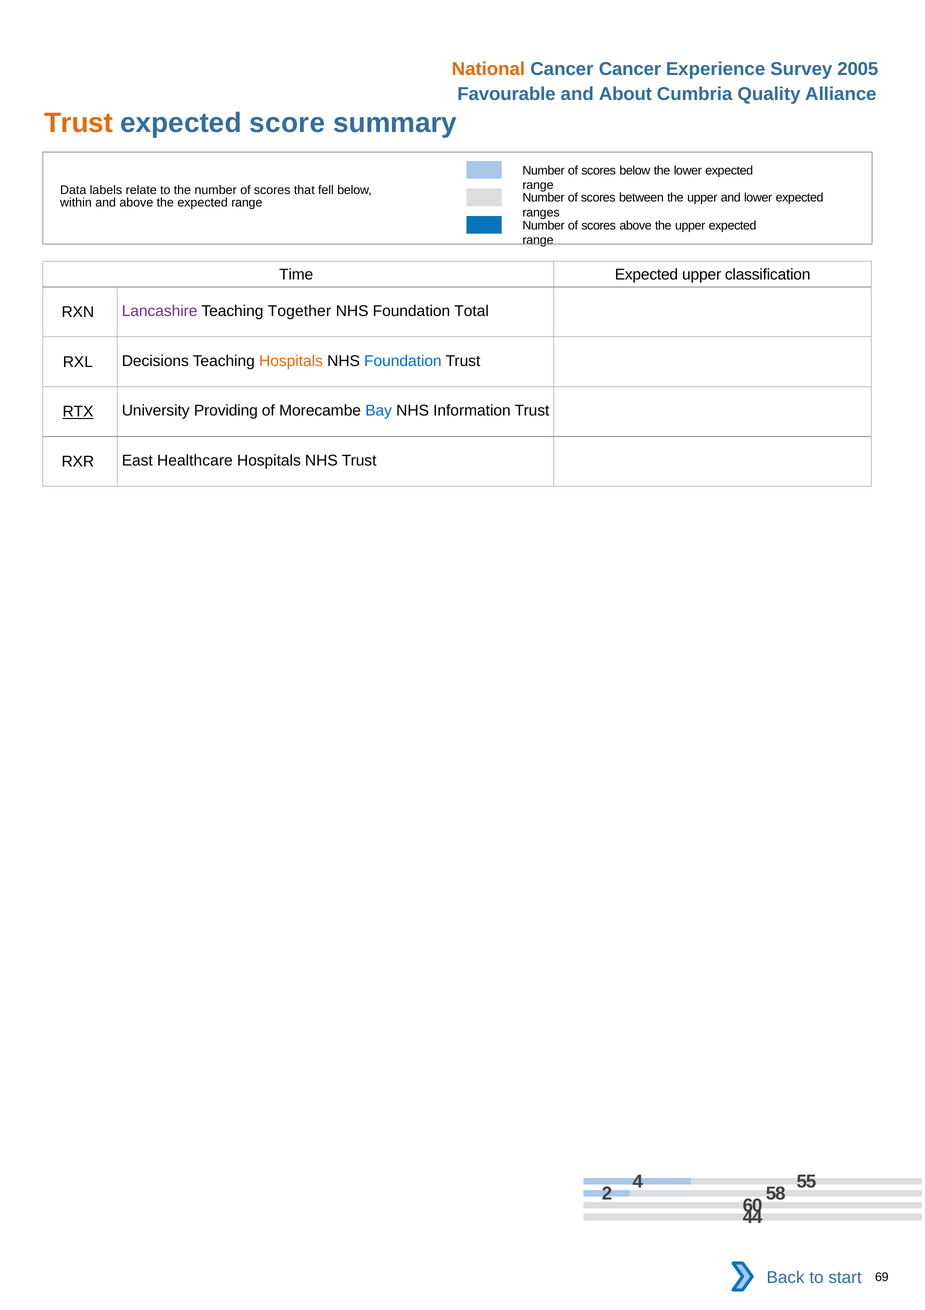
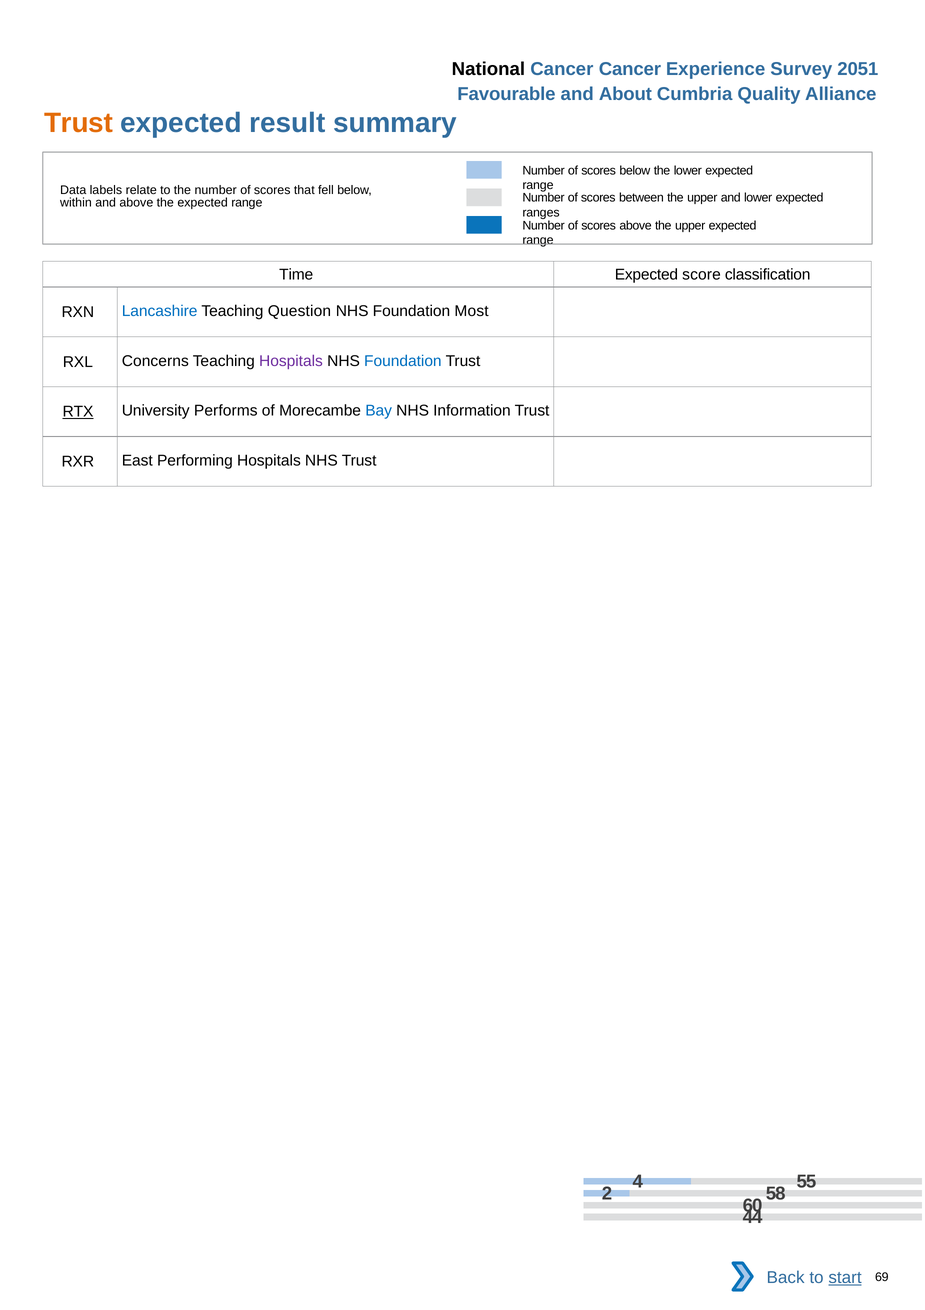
National colour: orange -> black (488, 69)
2005: 2005 -> 2051 (858, 69)
score: score -> result (287, 123)
Expected upper: upper -> score (702, 274)
Lancashire colour: purple -> blue (160, 311)
Together: Together -> Question (299, 311)
Total: Total -> Most (472, 311)
Decisions: Decisions -> Concerns (155, 361)
Hospitals colour: orange -> purple (291, 361)
Providing: Providing -> Performs (226, 410)
Healthcare: Healthcare -> Performing (195, 460)
start underline: none -> present (845, 1277)
